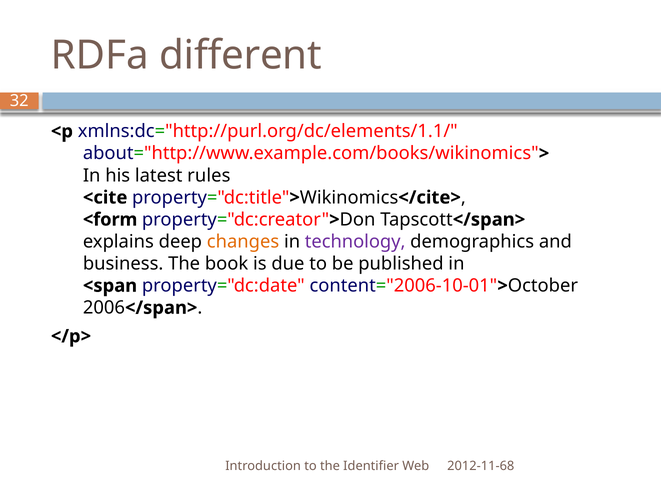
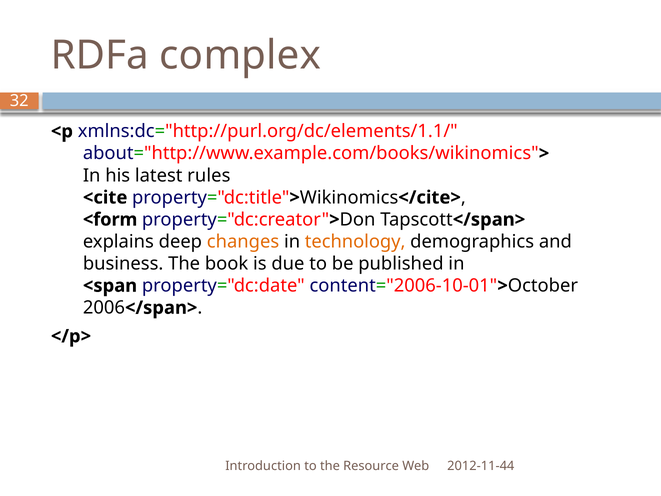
different: different -> complex (240, 55)
technology colour: purple -> orange (355, 241)
Identifier: Identifier -> Resource (371, 466)
2012-11-68: 2012-11-68 -> 2012-11-44 (481, 466)
